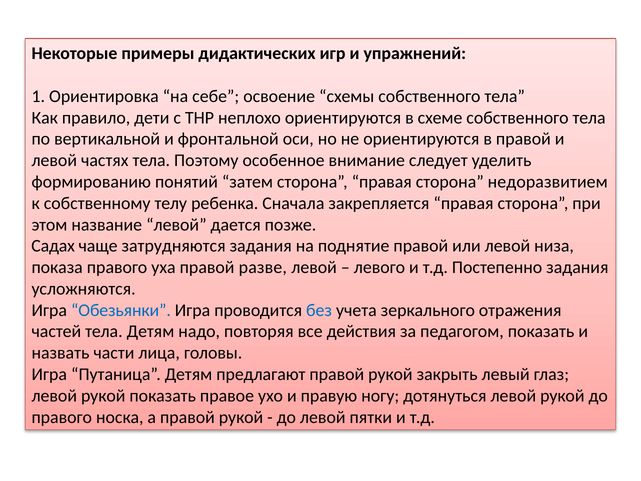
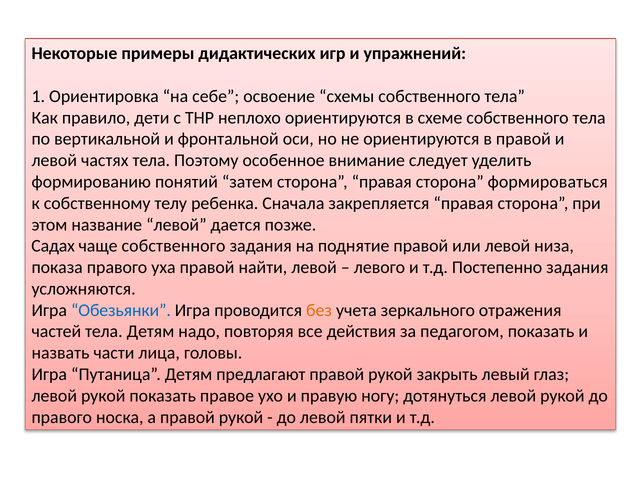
недоразвитием: недоразвитием -> формироваться (548, 182)
чаще затрудняются: затрудняются -> собственного (173, 246)
разве: разве -> найти (263, 267)
без colour: blue -> orange (319, 310)
